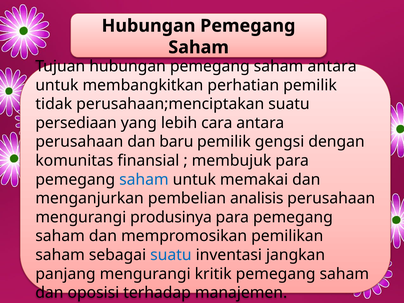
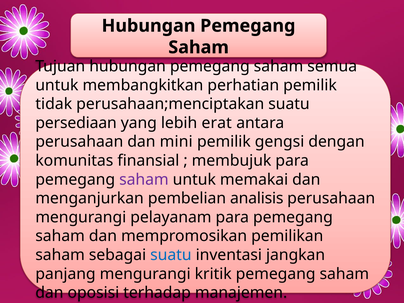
saham antara: antara -> semua (332, 66)
cara: cara -> erat (217, 123)
baru: baru -> mini (176, 142)
saham colour: blue -> purple (144, 180)
produsinya: produsinya -> pelayanam (171, 217)
